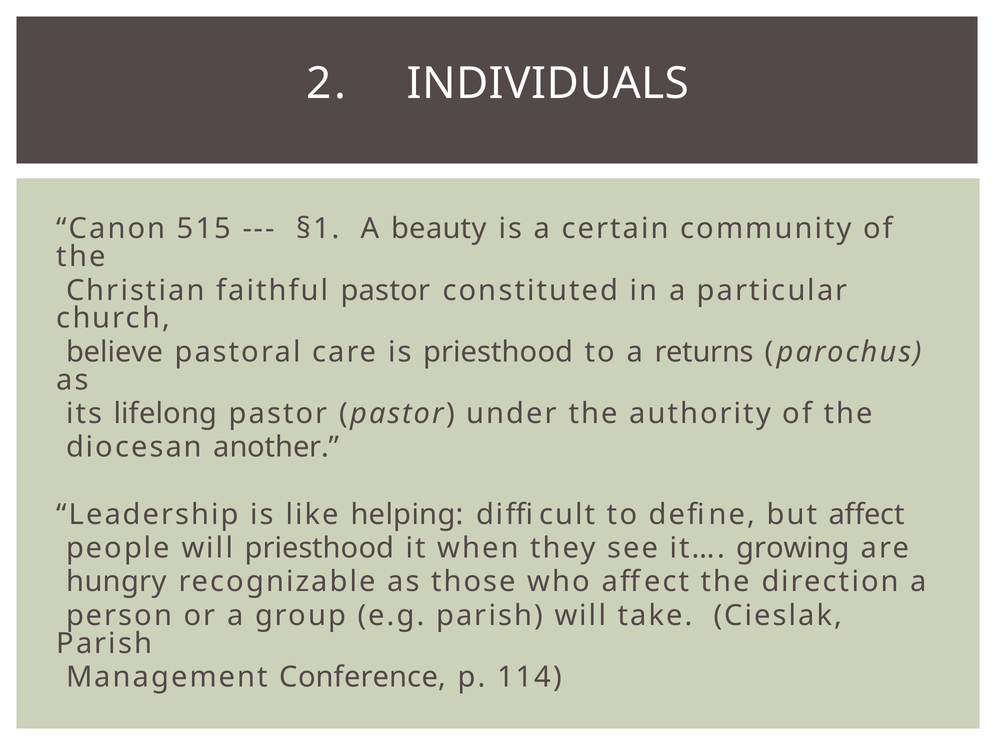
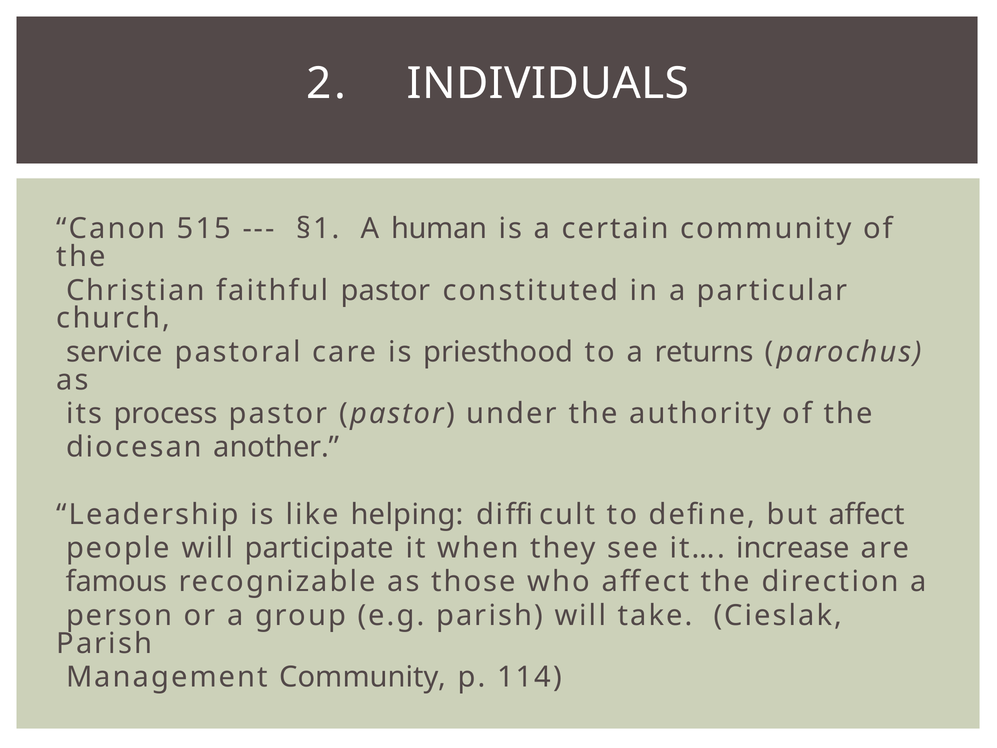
beauty: beauty -> human (439, 229)
believe: believe -> service (114, 352)
lifelong: lifelong -> process (166, 413)
will priesthood: priesthood -> participate (319, 548)
growing: growing -> increase (793, 548)
hungry: hungry -> famous (117, 582)
Management Conference: Conference -> Community (363, 677)
